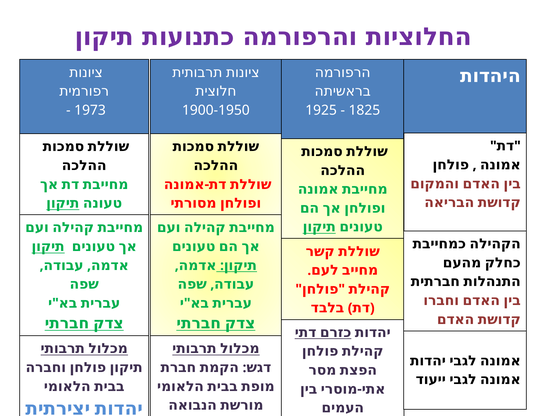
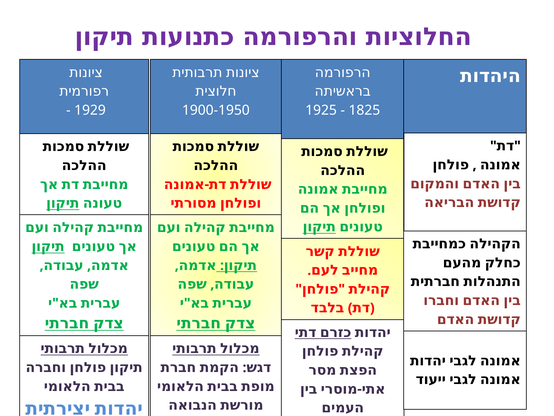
1973: 1973 -> 1929 (90, 110)
